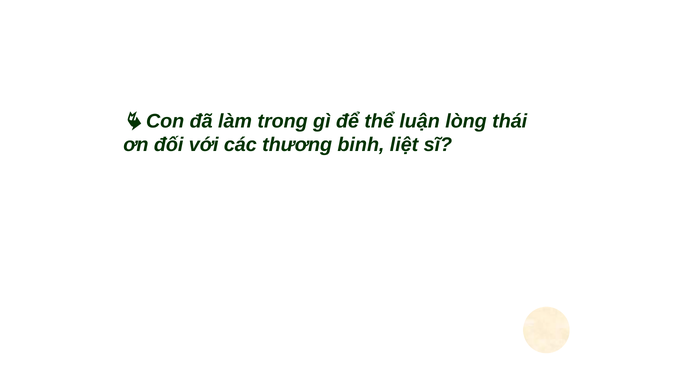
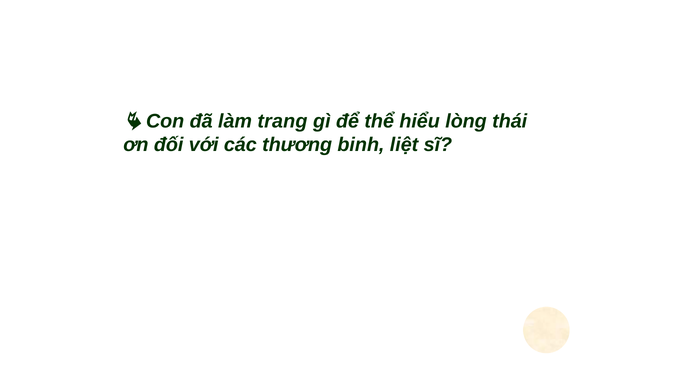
trong: trong -> trang (282, 121)
luận: luận -> hiểu (420, 121)
